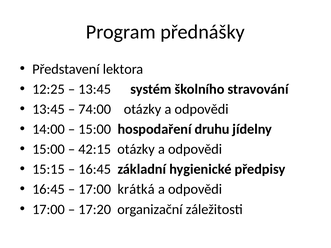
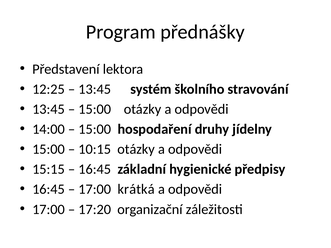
74:00: 74:00 -> 15:00 (95, 109)
druhu: druhu -> druhy (212, 129)
42:15: 42:15 -> 10:15 (95, 149)
